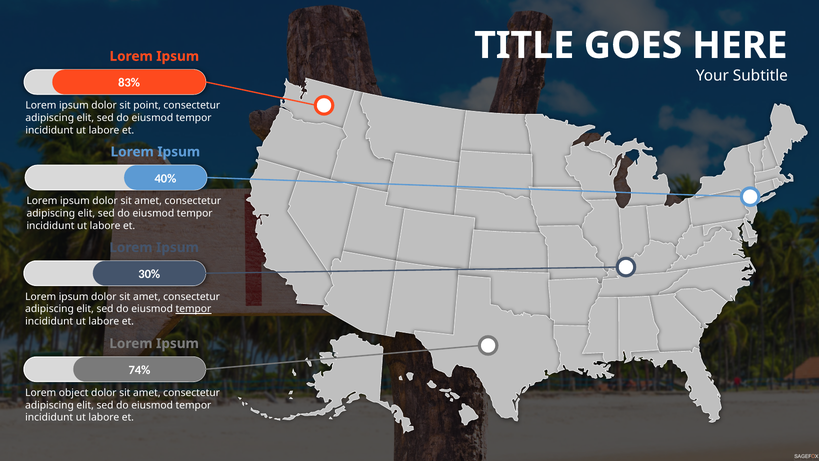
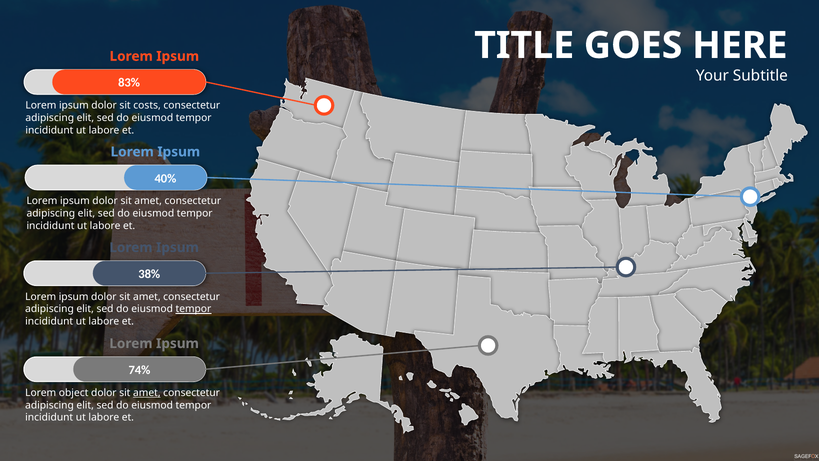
point: point -> costs (147, 105)
30%: 30% -> 38% (149, 274)
amet underline: none -> present (147, 393)
